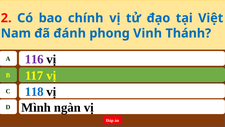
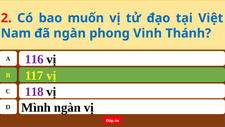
chính: chính -> muốn (86, 18)
đã đánh: đánh -> ngàn (70, 33)
118 colour: blue -> purple (34, 91)
